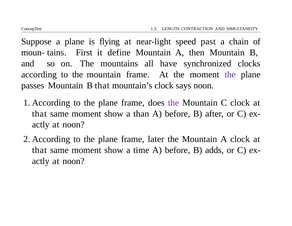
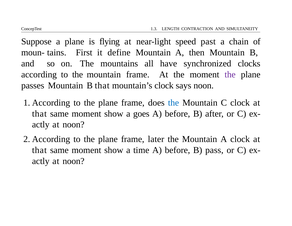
the colour: purple -> blue (173, 102)
than: than -> goes (141, 113)
adds: adds -> pass (214, 150)
